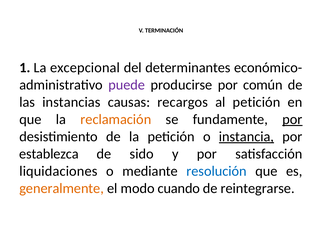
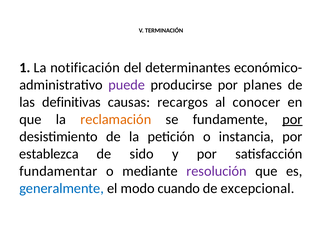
excepcional: excepcional -> notificación (85, 68)
común: común -> planes (263, 85)
instancias: instancias -> definitivas (72, 102)
al petición: petición -> conocer (257, 102)
instancia underline: present -> none (246, 136)
liquidaciones: liquidaciones -> fundamentar (58, 171)
resolución colour: blue -> purple (217, 171)
generalmente colour: orange -> blue (62, 188)
reintegrarse: reintegrarse -> excepcional (258, 188)
